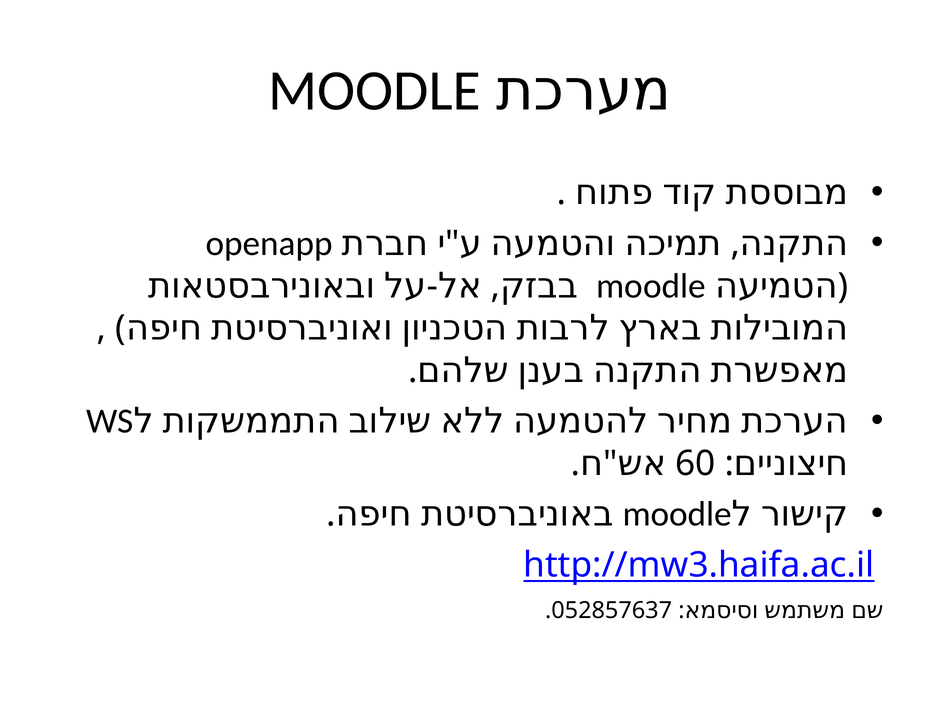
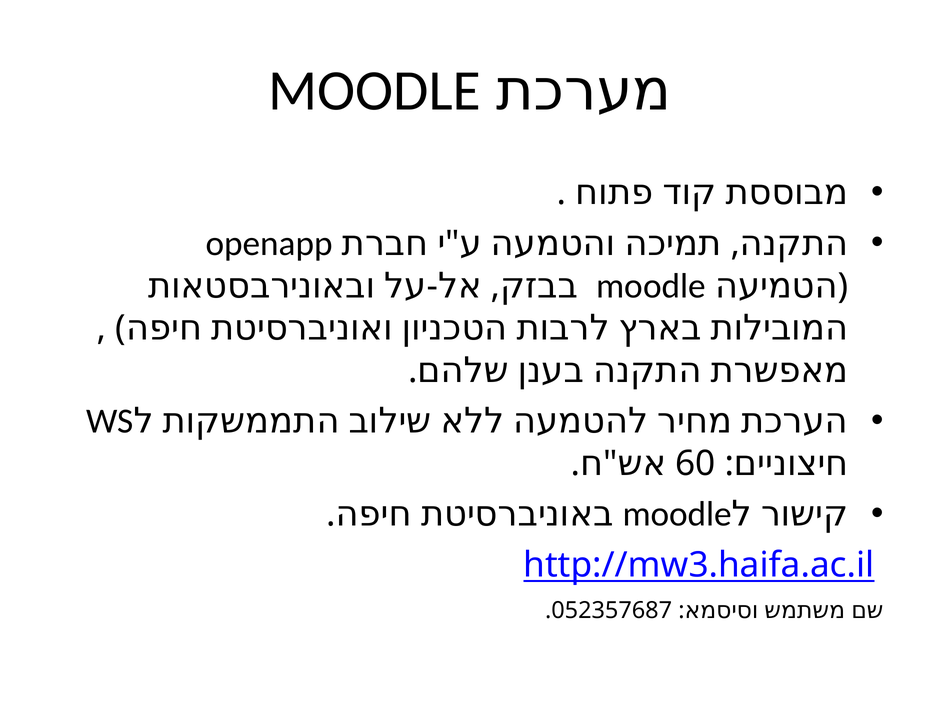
052857637: 052857637 -> 052357687 (612, 611)
